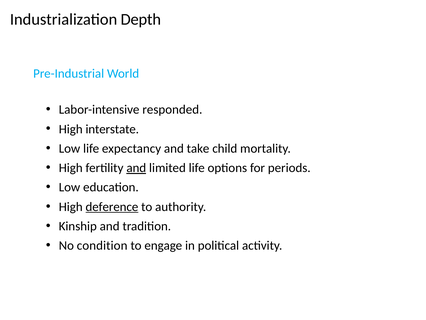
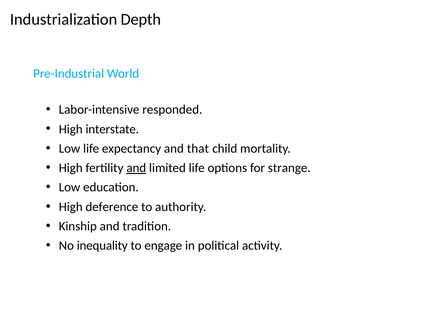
take: take -> that (198, 148)
periods: periods -> strange (289, 168)
deference underline: present -> none (112, 207)
condition: condition -> inequality (102, 245)
